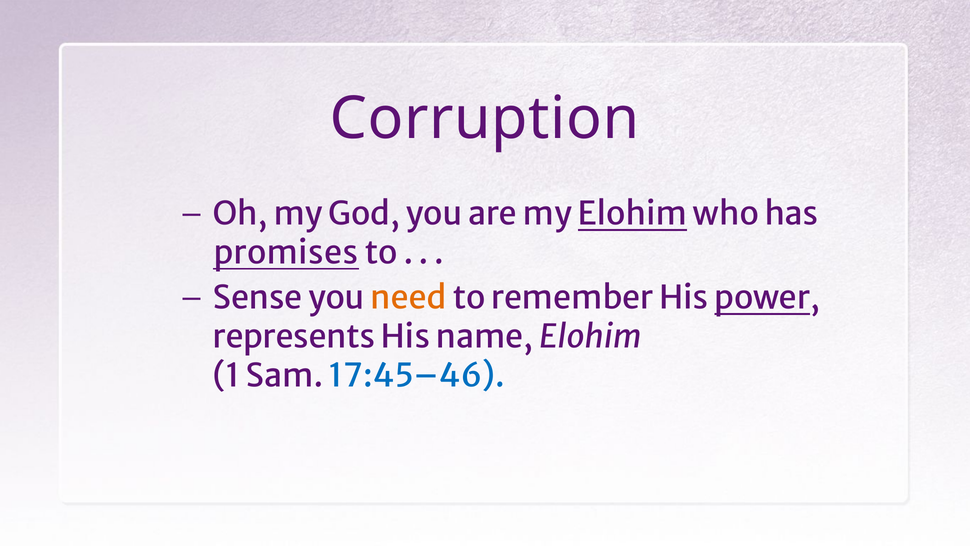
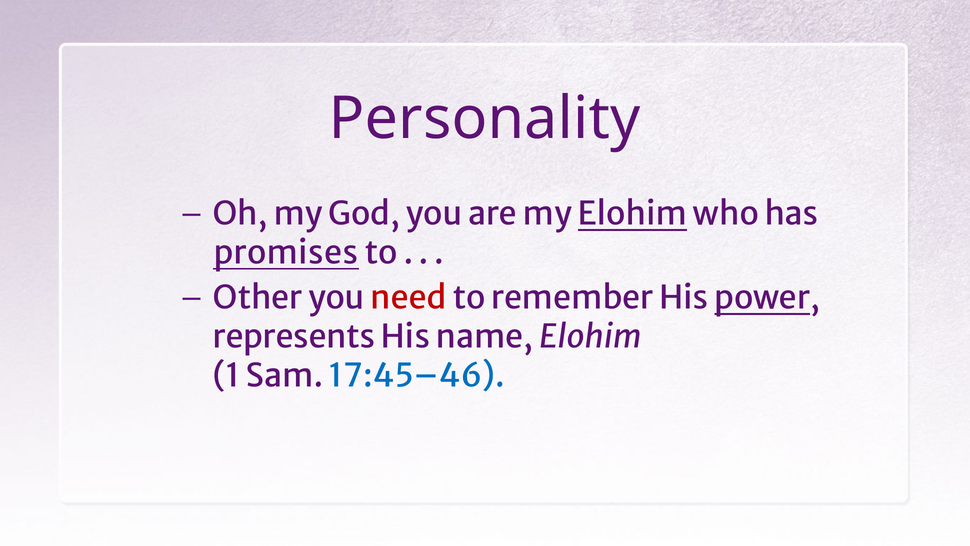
Corruption: Corruption -> Personality (485, 119)
Sense: Sense -> Other (258, 298)
need colour: orange -> red (409, 298)
